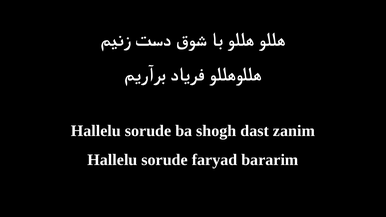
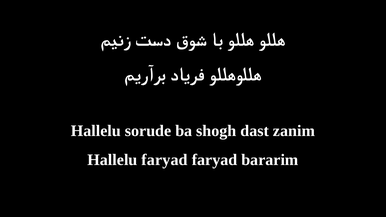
sorude: sorude -> faryad (165, 160)
